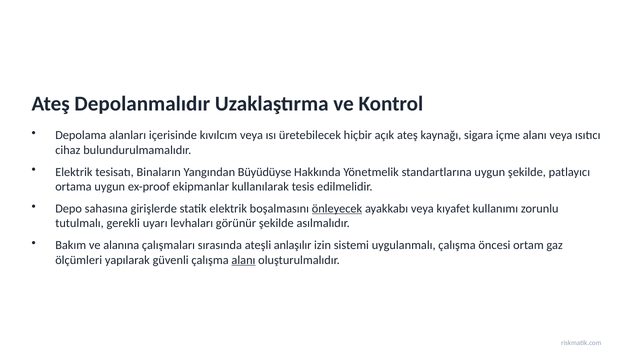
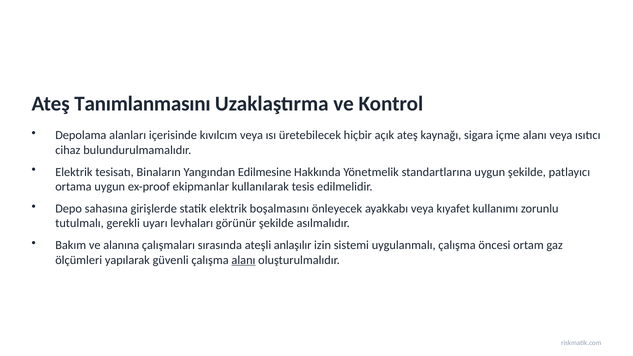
Depolanmalıdır: Depolanmalıdır -> Tanımlanmasını (142, 104)
Büyüdüyse: Büyüdüyse -> Edilmesine (265, 172)
önleyecek underline: present -> none (337, 209)
